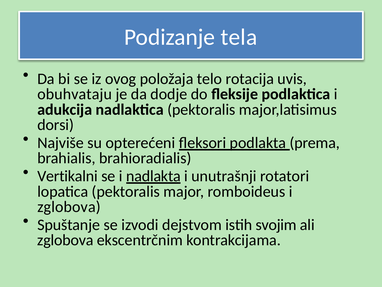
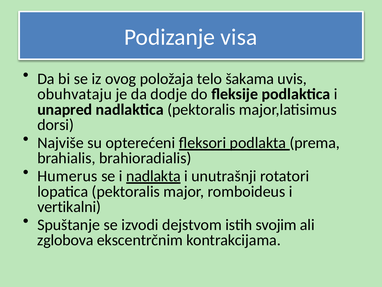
tela: tela -> visa (239, 37)
rotacija: rotacija -> šakama (250, 79)
adukcija: adukcija -> unapred (65, 109)
Vertikalni: Vertikalni -> Humerus (67, 176)
zglobova: zglobova -> vertikalni (69, 206)
